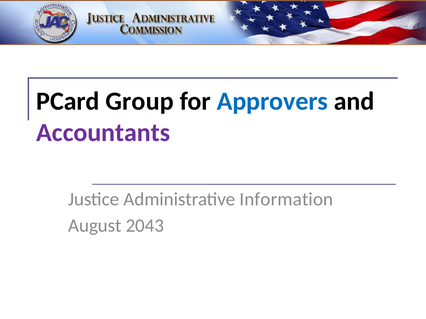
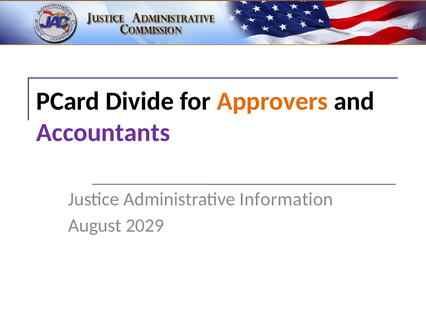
Group: Group -> Divide (140, 102)
Approvers colour: blue -> orange (272, 102)
2043: 2043 -> 2029 (145, 226)
